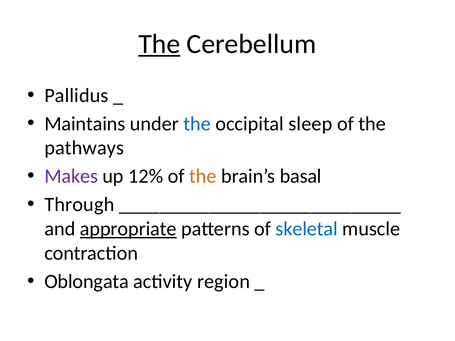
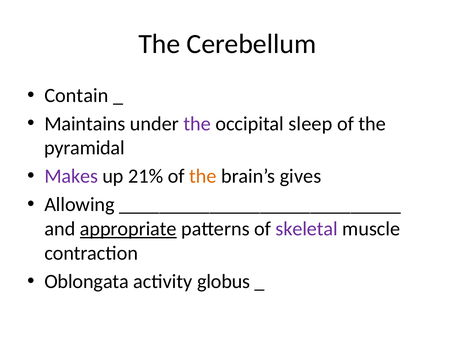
The underline: present -> none (159, 44)
Pallidus: Pallidus -> Contain (76, 95)
the colour: blue -> purple (197, 124)
pathways: pathways -> pyramidal (84, 148)
12%: 12% -> 21% (146, 176)
basal: basal -> gives (301, 176)
Through: Through -> Allowing (79, 205)
skeletal colour: blue -> purple (307, 229)
region: region -> globus (224, 282)
